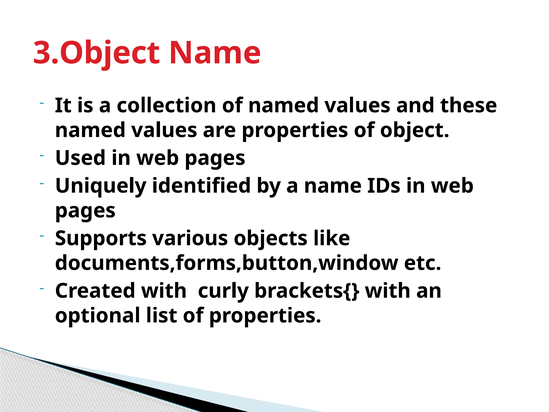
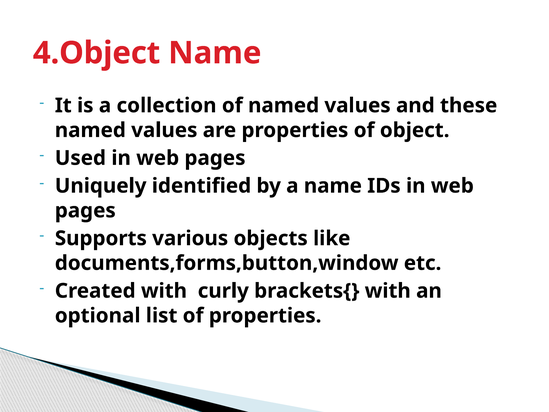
3.Object: 3.Object -> 4.Object (97, 53)
